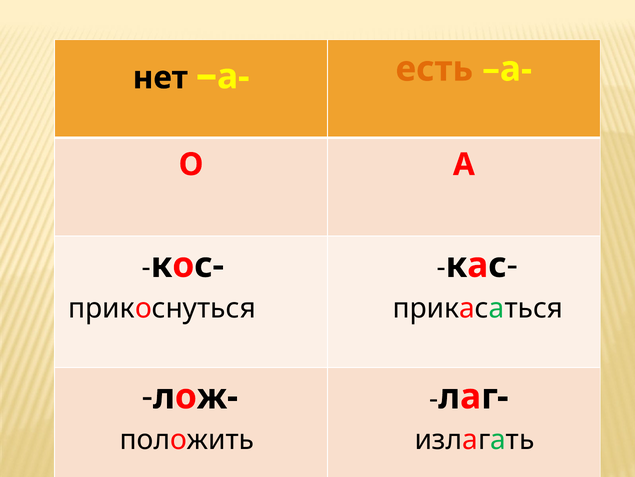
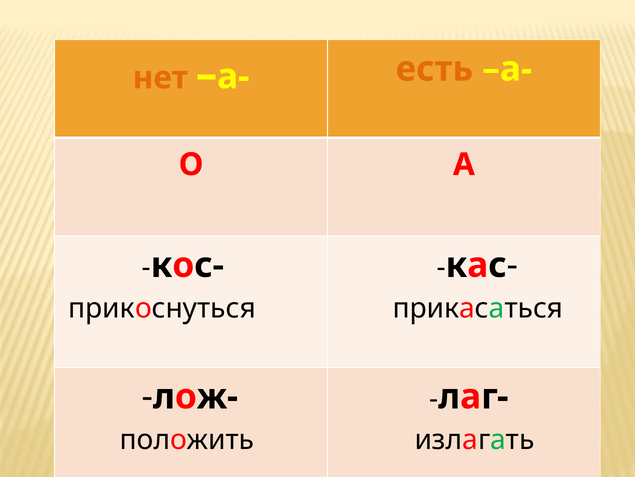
нет colour: black -> orange (160, 78)
